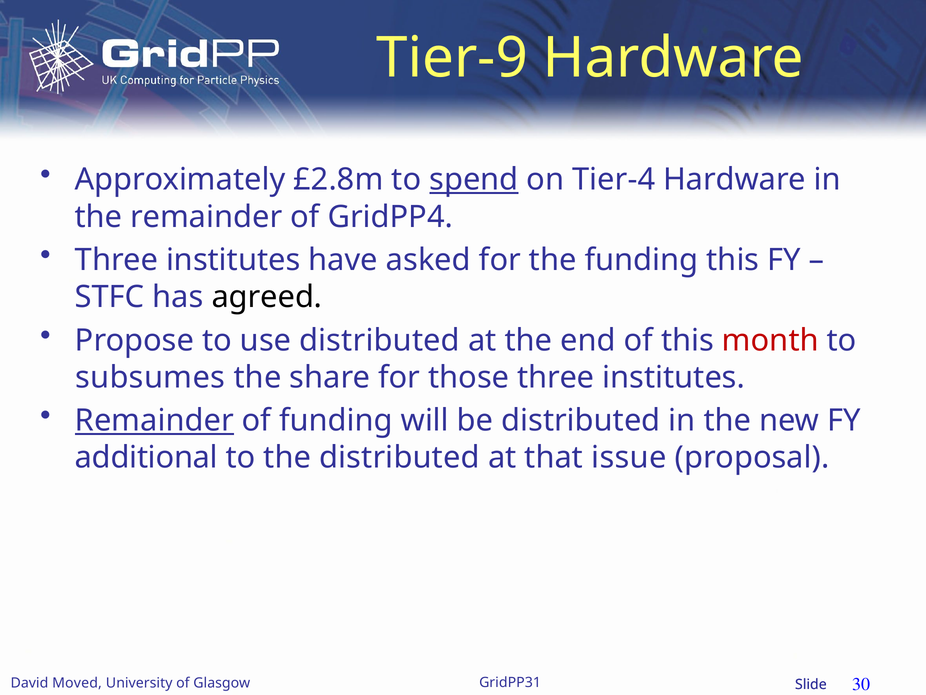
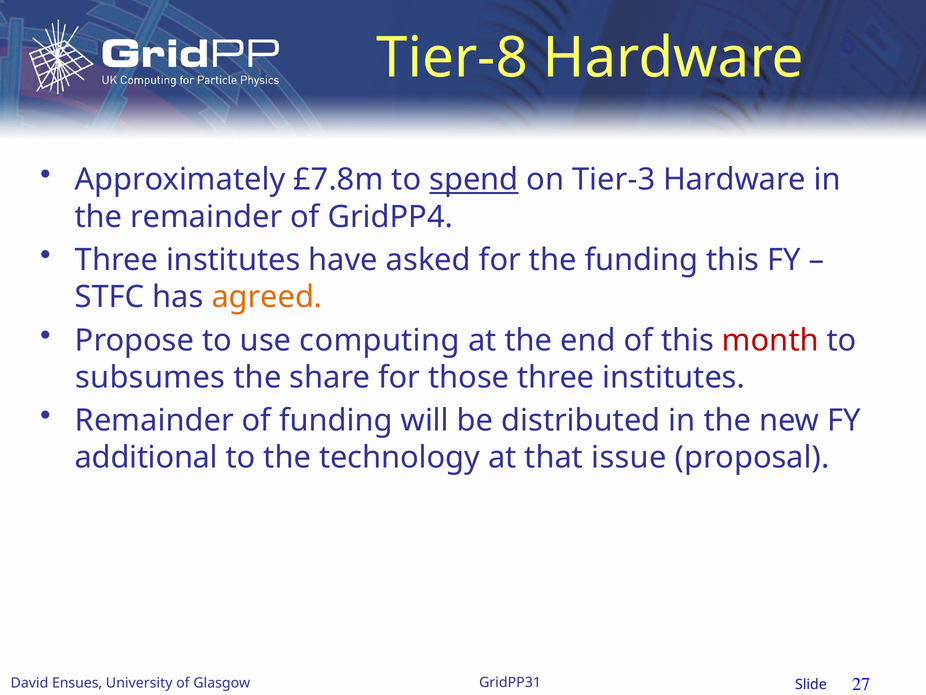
Tier-9: Tier-9 -> Tier-8 (452, 58)
£2.8m: £2.8m -> £7.8m (338, 180)
Tier-4: Tier-4 -> Tier-3 (614, 180)
agreed colour: black -> orange (267, 297)
use distributed: distributed -> computing (379, 340)
Remainder underline: present -> none (154, 420)
the distributed: distributed -> technology (400, 457)
Moved: Moved -> Ensues (77, 683)
30: 30 -> 27 (861, 684)
